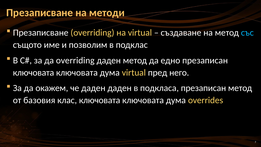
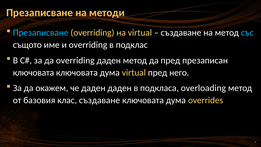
Презаписване colour: white -> light blue (41, 33)
и позволим: позволим -> overriding (88, 45)
да едно: едно -> пред (170, 60)
подкласа презаписан: презаписан -> overloading (203, 88)
клас ключовата: ключовата -> създаване (100, 100)
